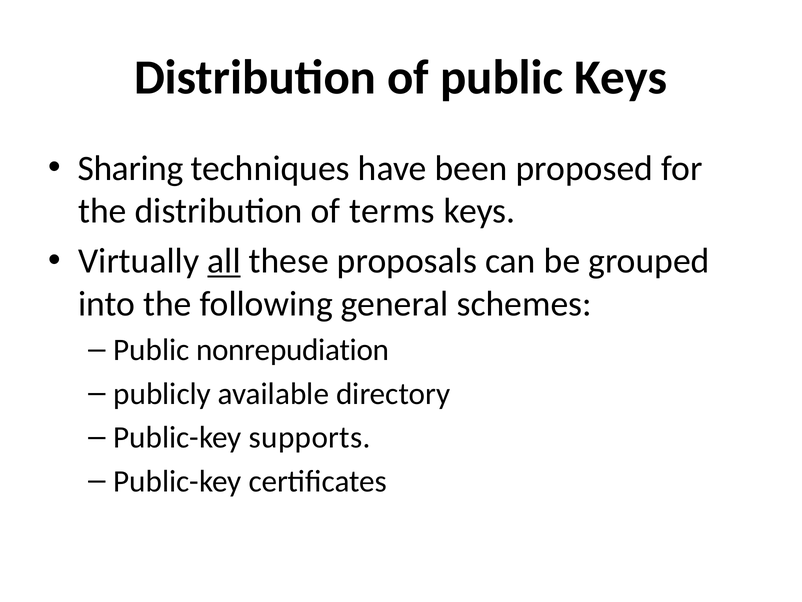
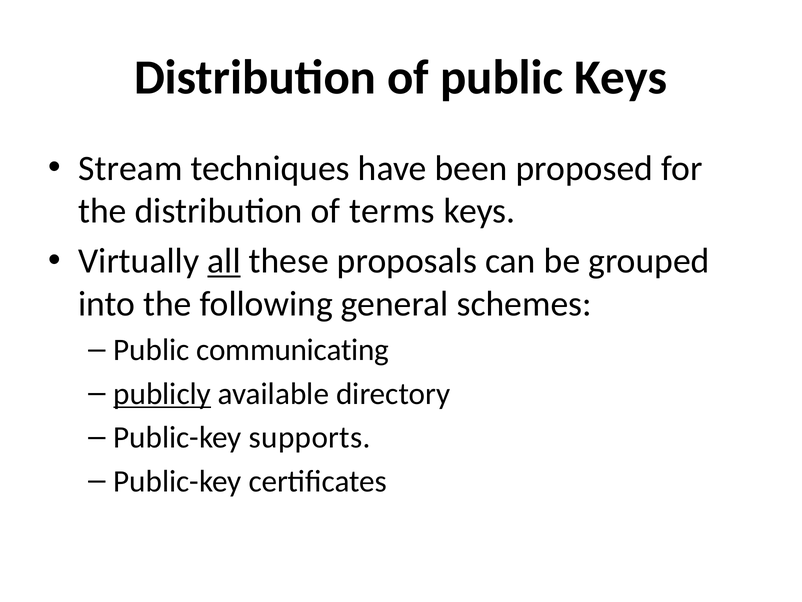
Sharing: Sharing -> Stream (130, 168)
nonrepudiation: nonrepudiation -> communicating (293, 350)
publicly underline: none -> present (162, 393)
